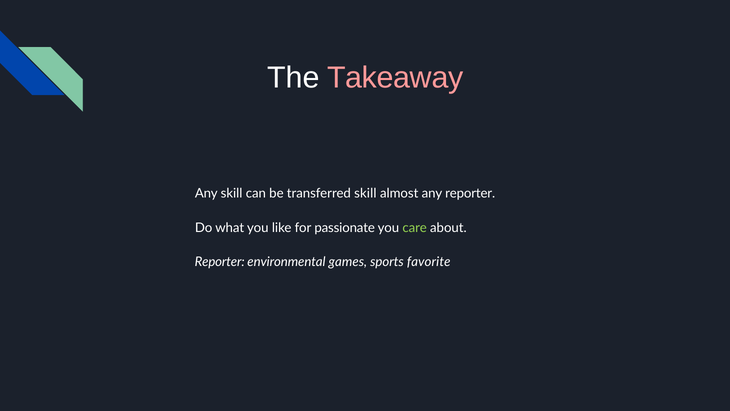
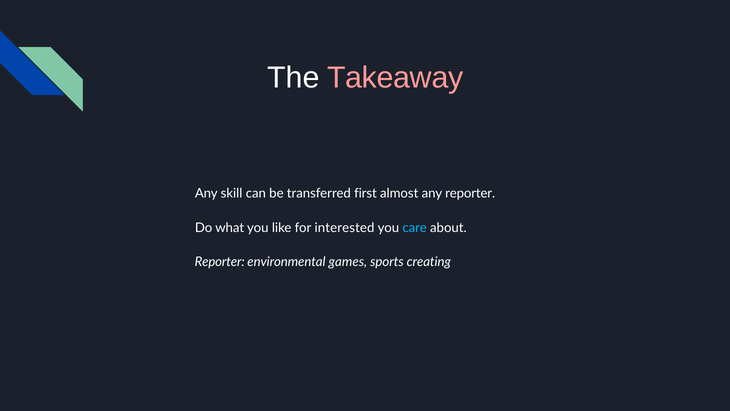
transferred skill: skill -> first (365, 193)
passionate: passionate -> interested (344, 227)
care colour: light green -> light blue (415, 227)
favorite: favorite -> creating (429, 262)
